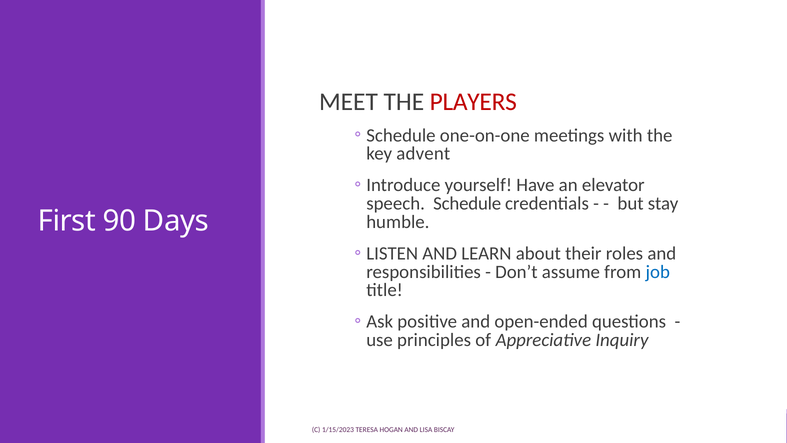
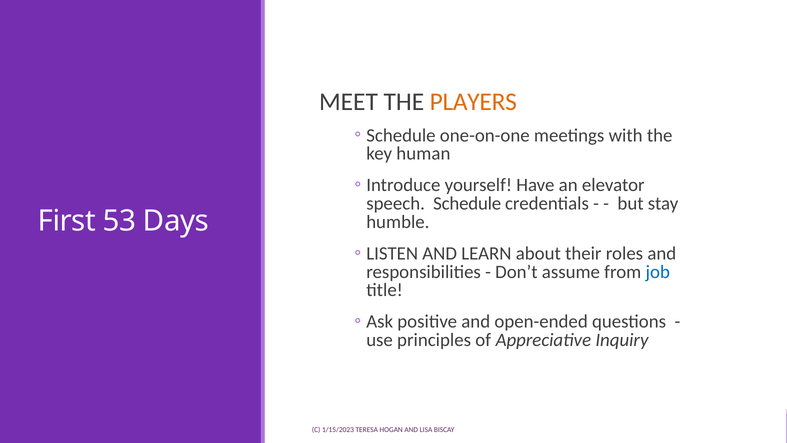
PLAYERS colour: red -> orange (473, 102)
advent: advent -> human (423, 154)
90: 90 -> 53 (119, 221)
